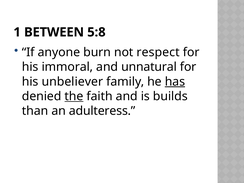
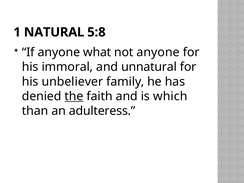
BETWEEN: BETWEEN -> NATURAL (54, 32)
burn: burn -> what (97, 52)
not respect: respect -> anyone (158, 52)
has underline: present -> none (175, 82)
builds: builds -> which (170, 96)
